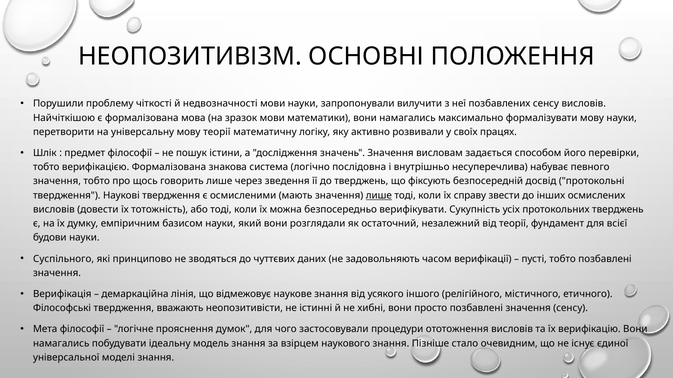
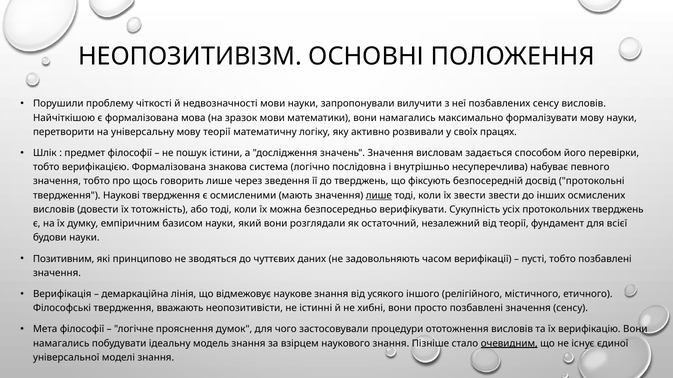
їх справу: справу -> звести (470, 196)
Суспільного: Суспільного -> Позитивним (64, 259)
очевидним underline: none -> present (509, 344)
